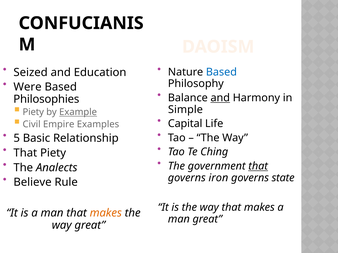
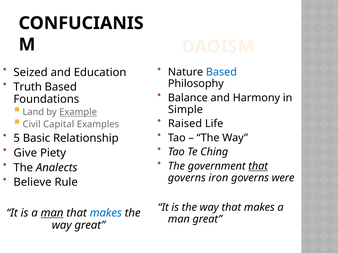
Were: Were -> Truth (28, 87)
and underline: present -> none (220, 98)
Philosophies: Philosophies -> Foundations (46, 99)
Piety: Piety -> Land (33, 112)
Capital: Capital -> Raised (185, 124)
Empire: Empire -> Capital (59, 125)
That: That -> Give (25, 153)
state: state -> were (283, 178)
man underline: none -> present (52, 213)
makes colour: orange -> blue (106, 213)
